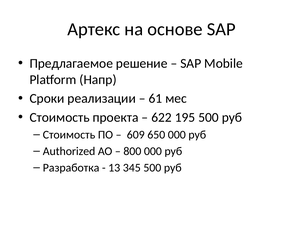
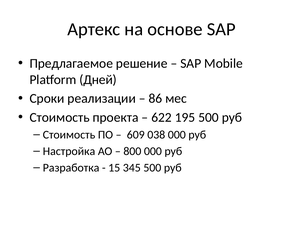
Напр: Напр -> Дней (98, 80)
61: 61 -> 86 (155, 99)
650: 650 -> 038 (156, 135)
Authorized: Authorized -> Настройка (69, 151)
13: 13 -> 15 (114, 168)
